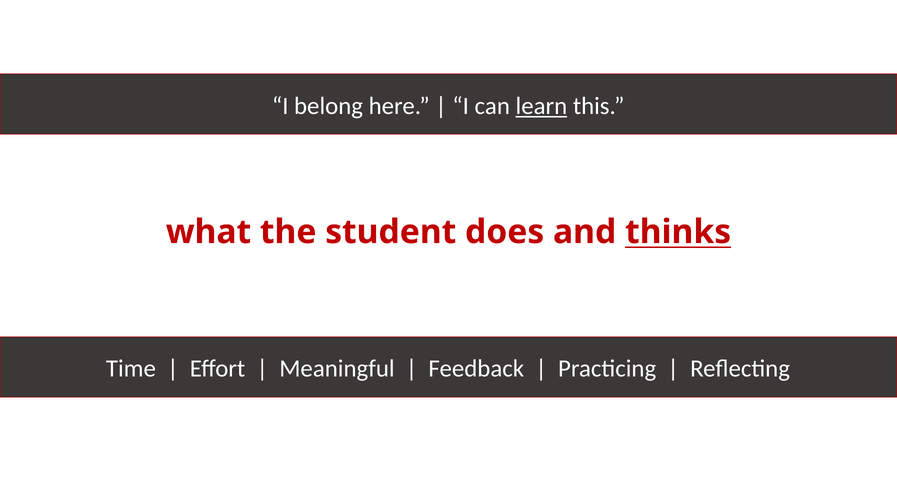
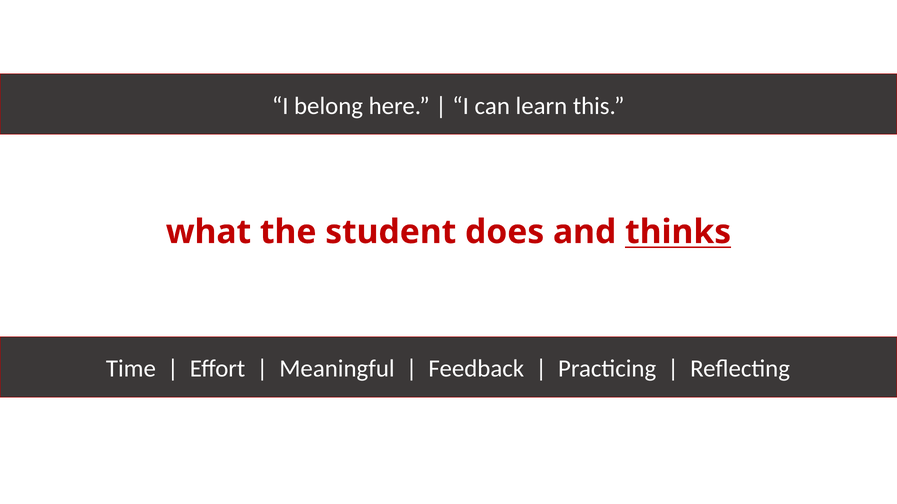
learn underline: present -> none (541, 106)
